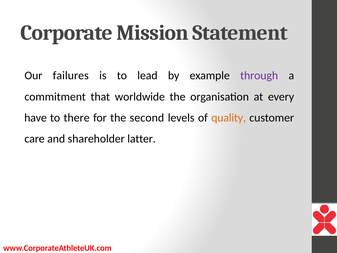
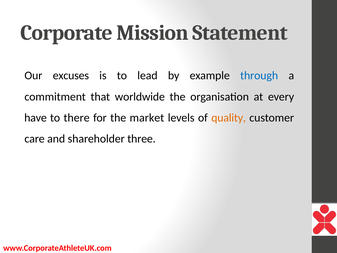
failures: failures -> excuses (71, 76)
through colour: purple -> blue (259, 76)
second: second -> market (147, 118)
latter: latter -> three (142, 139)
